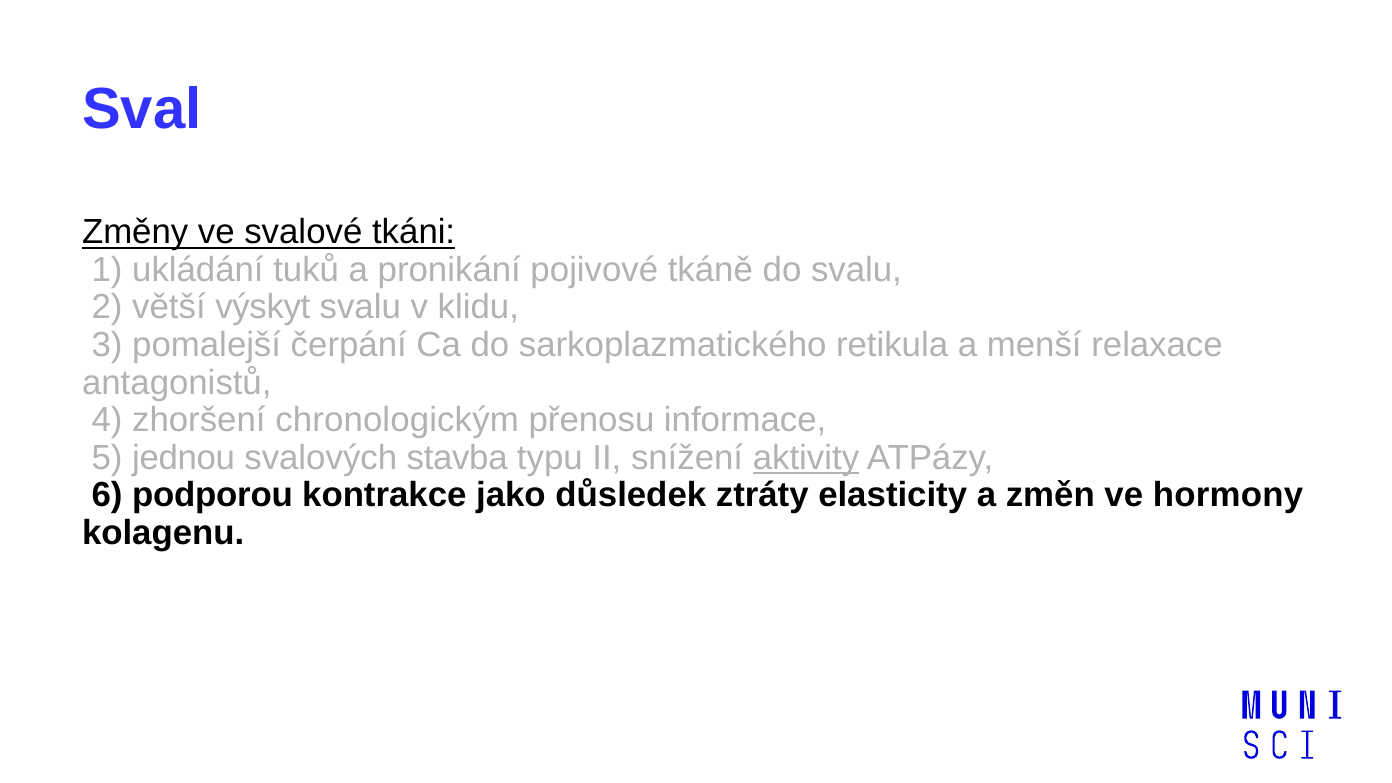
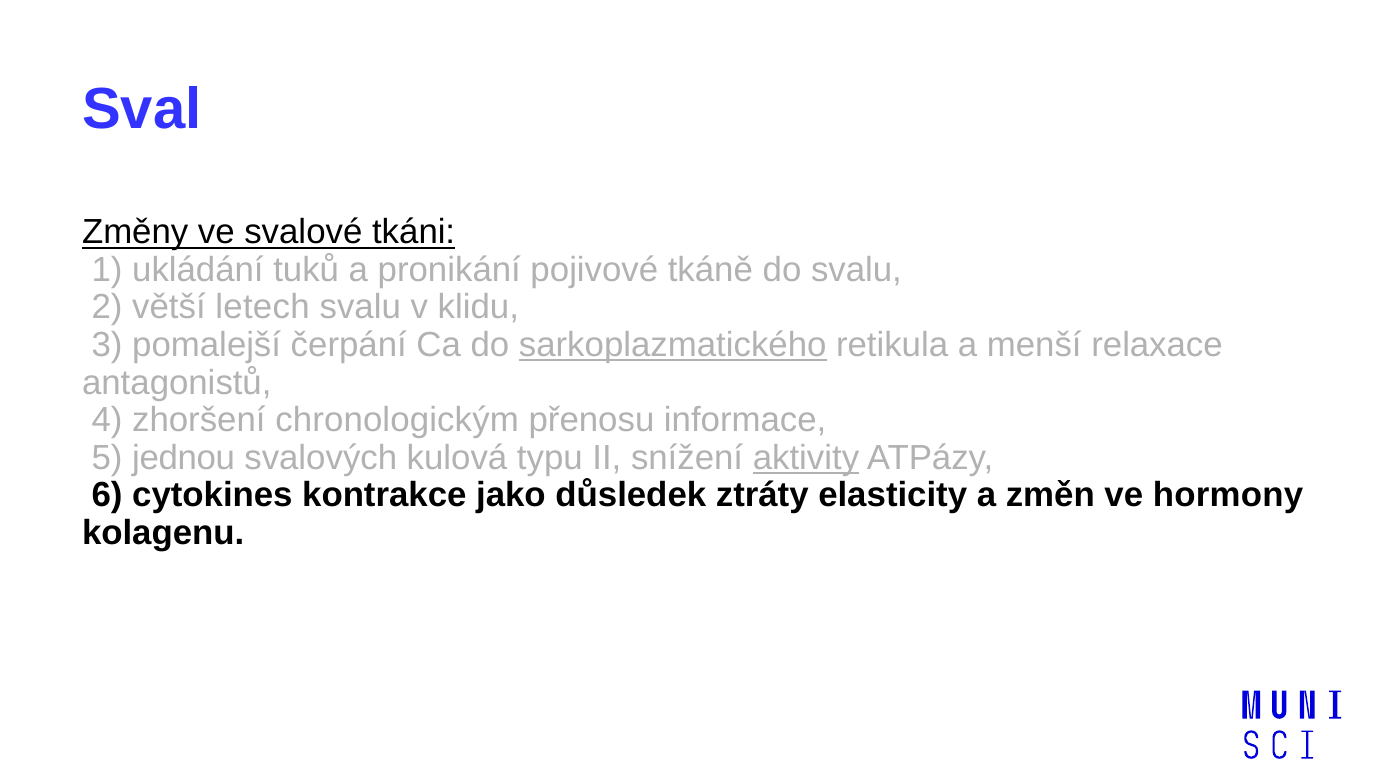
výskyt: výskyt -> letech (263, 307)
sarkoplazmatického underline: none -> present (673, 345)
stavba: stavba -> kulová (457, 458)
podporou: podporou -> cytokines (212, 495)
